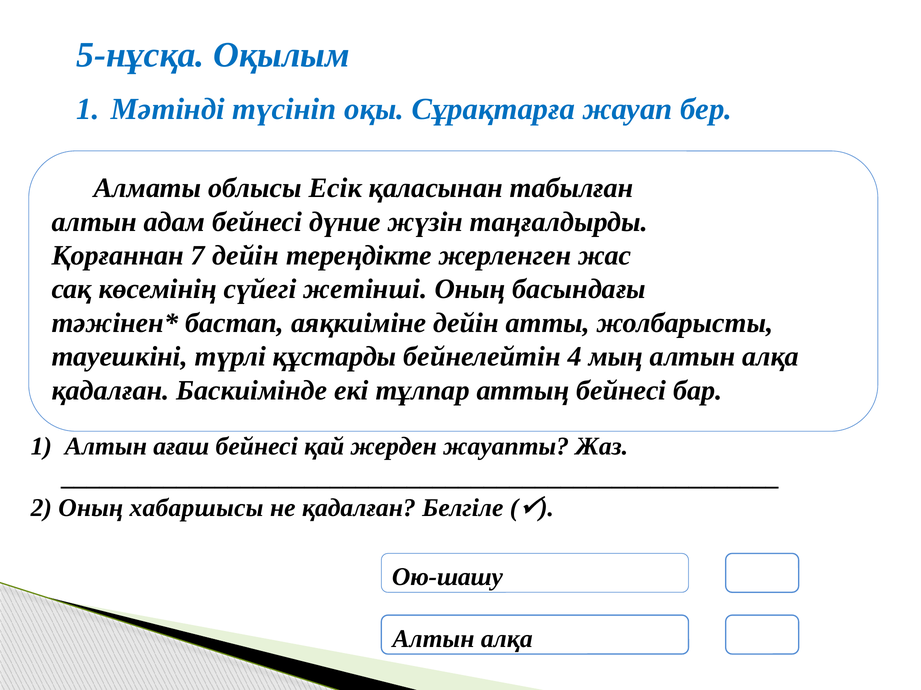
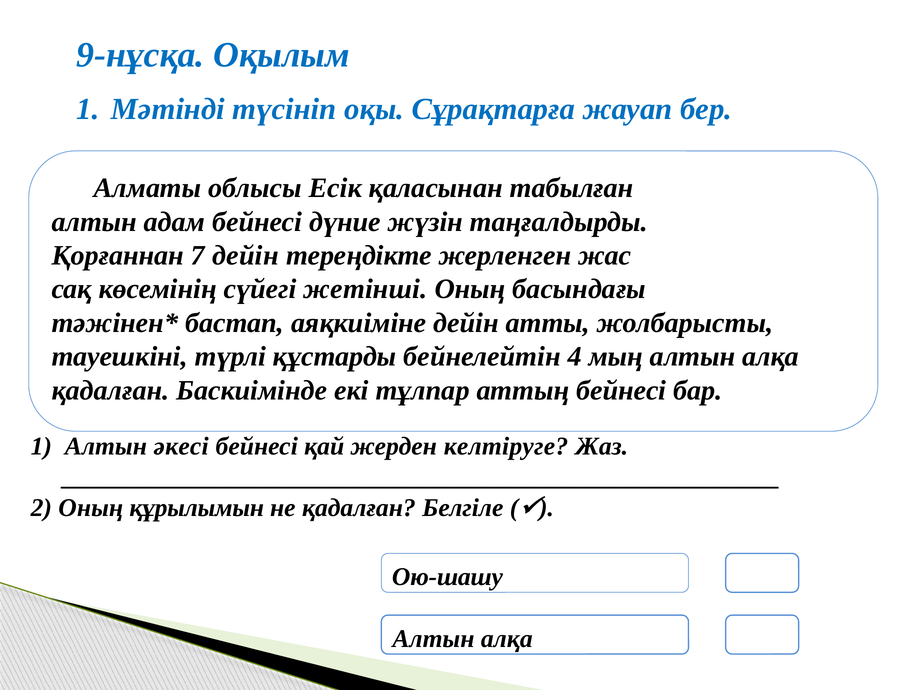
5-нұсқа: 5-нұсқа -> 9-нұсқа (140, 55)
ағаш: ағаш -> әкесі (181, 447)
жауапты: жауапты -> келтіруге (506, 447)
хабаршысы: хабаршысы -> құрылымын (197, 508)
